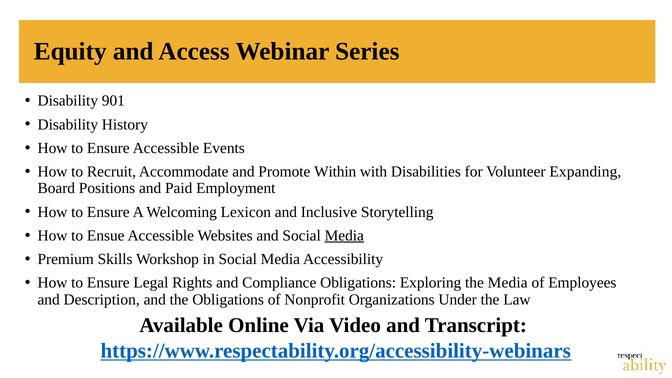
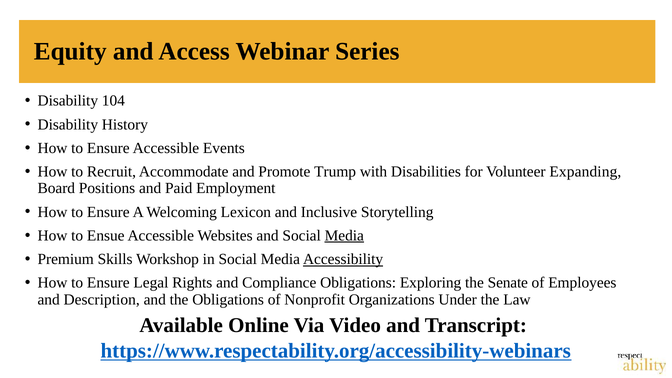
901: 901 -> 104 (113, 101)
Within: Within -> Trump (335, 172)
Accessibility underline: none -> present (343, 259)
the Media: Media -> Senate (508, 283)
